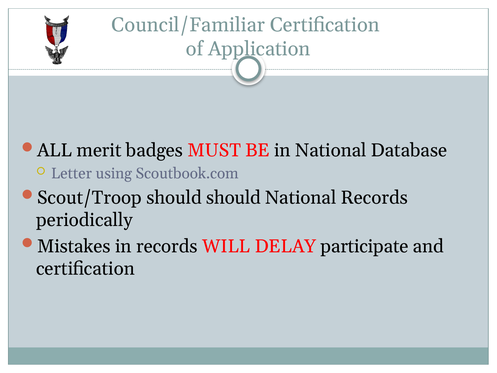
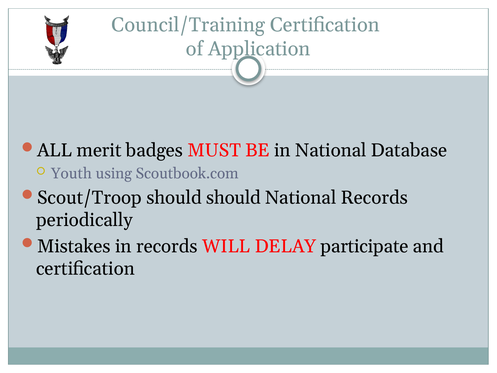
Council/Familiar: Council/Familiar -> Council/Training (188, 25)
Letter: Letter -> Youth (71, 173)
